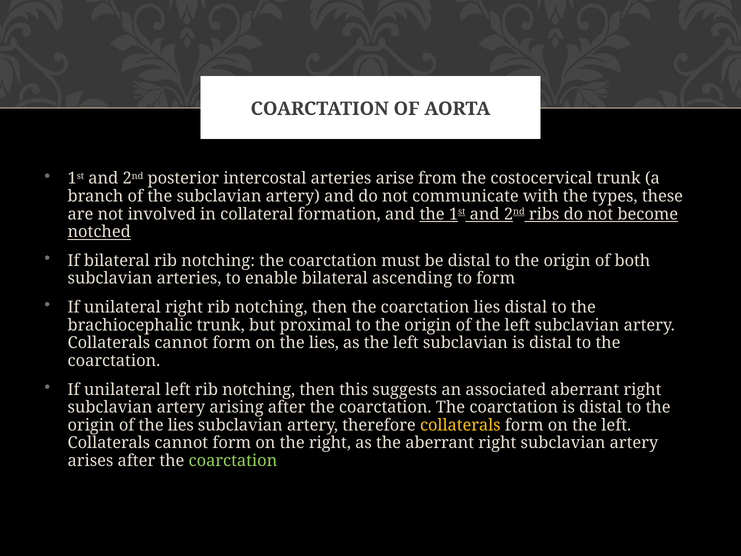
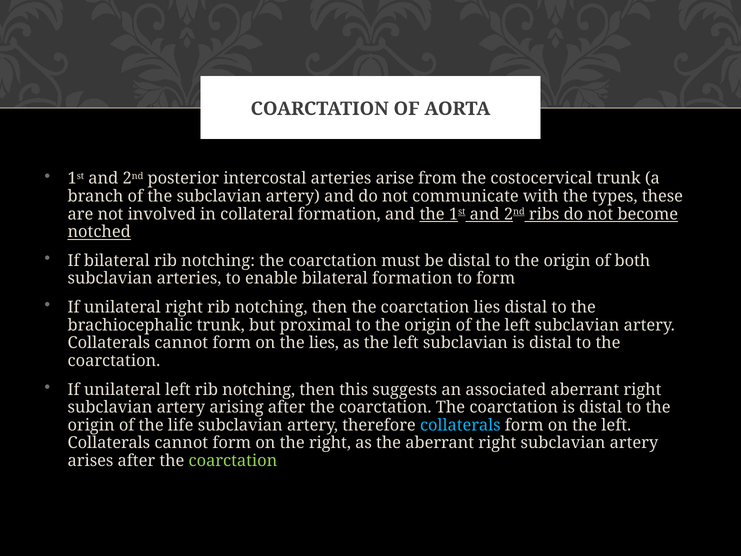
bilateral ascending: ascending -> formation (412, 278)
of the lies: lies -> life (181, 425)
collaterals colour: yellow -> light blue (460, 425)
